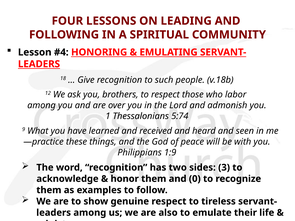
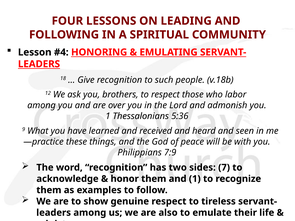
5:74: 5:74 -> 5:36 (180, 116)
1:9: 1:9 -> 7:9 (170, 153)
3: 3 -> 7 (224, 168)
and 0: 0 -> 1 (195, 179)
